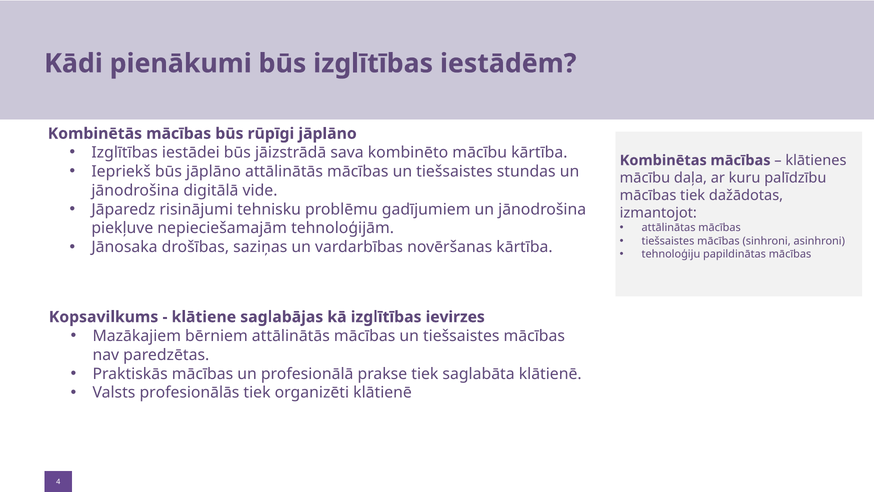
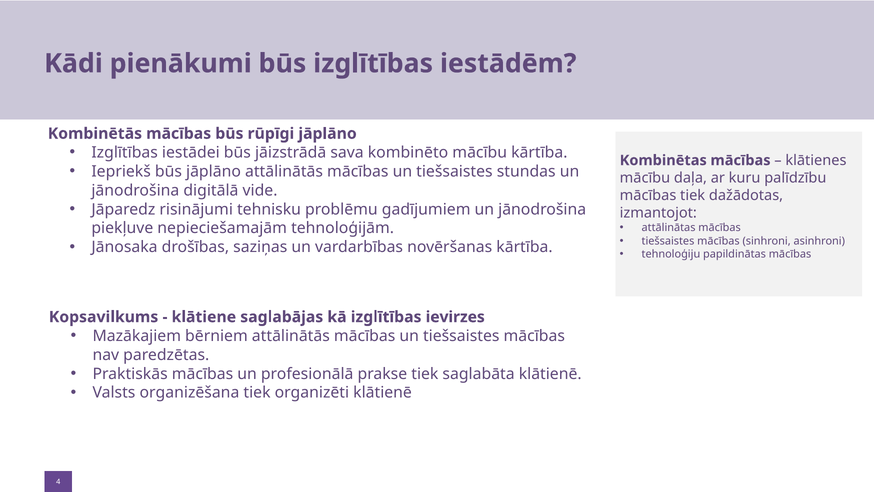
profesionālās: profesionālās -> organizēšana (189, 392)
